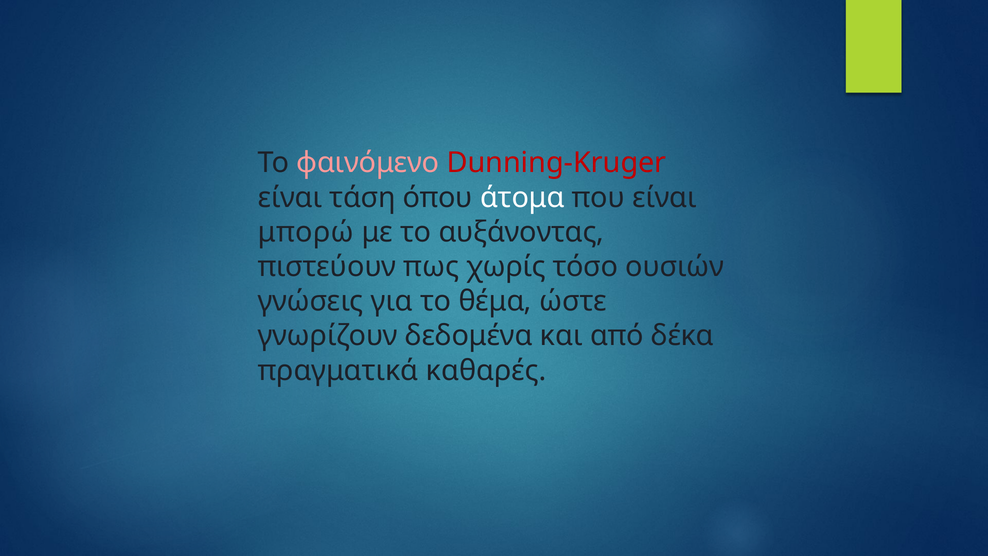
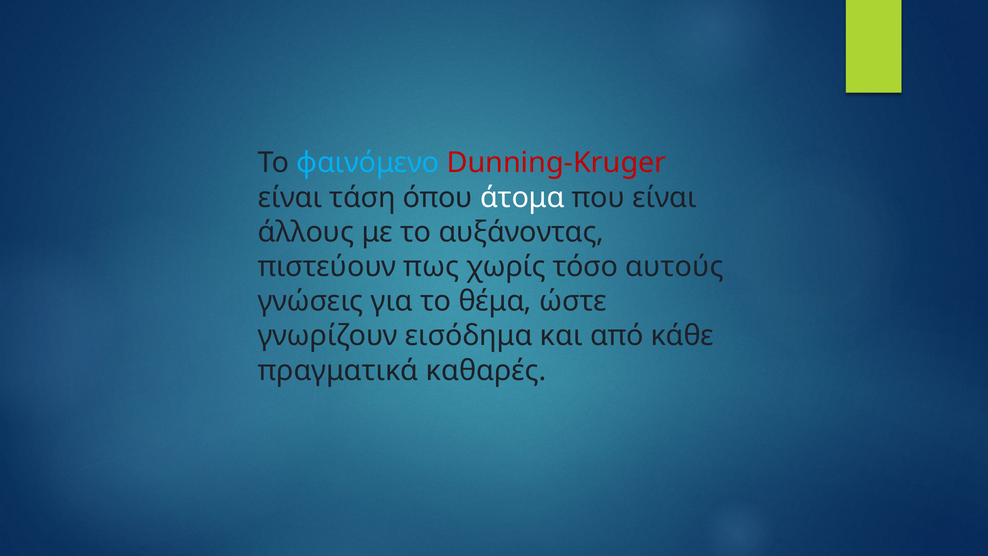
φαινόμενο colour: pink -> light blue (368, 163)
μπορώ: μπορώ -> άλλους (306, 232)
ουσιών: ουσιών -> αυτούς (675, 267)
δεδομένα: δεδομένα -> εισόδημα (469, 336)
δέκα: δέκα -> κάθε (682, 336)
